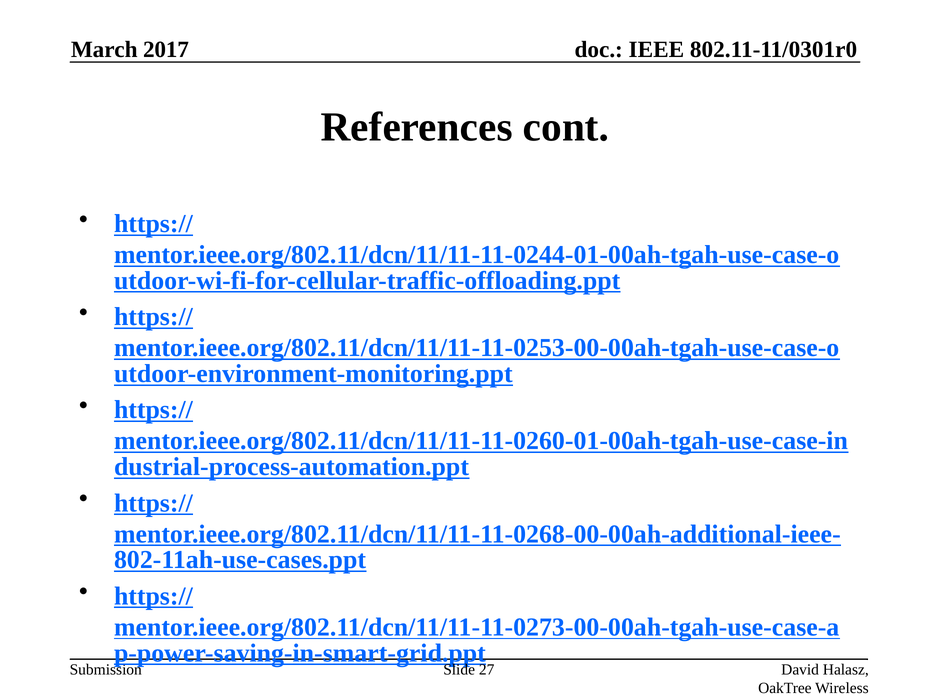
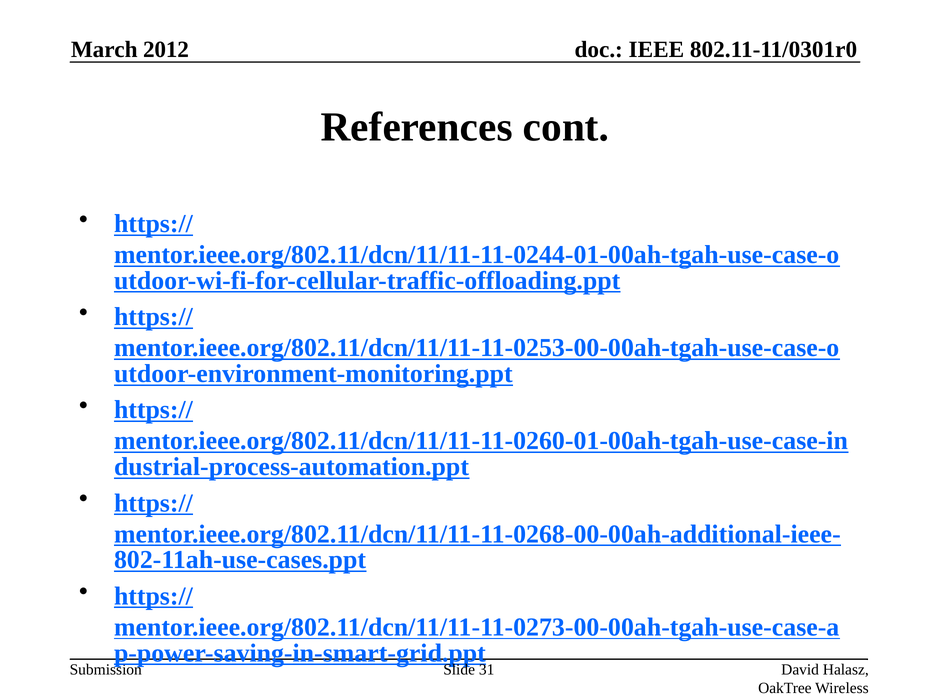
2017: 2017 -> 2012 (166, 50)
27: 27 -> 31 (487, 669)
